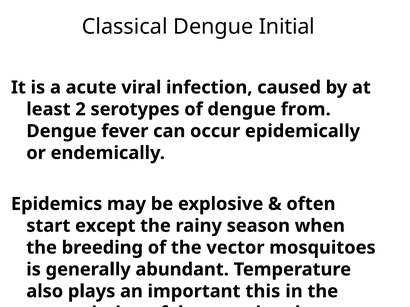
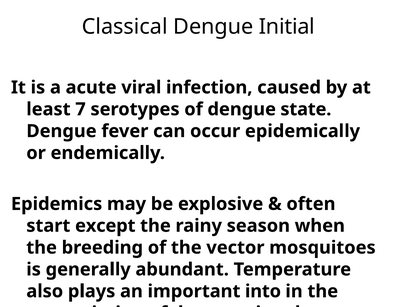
2: 2 -> 7 (81, 109)
from: from -> state (306, 109)
this: this -> into (263, 292)
